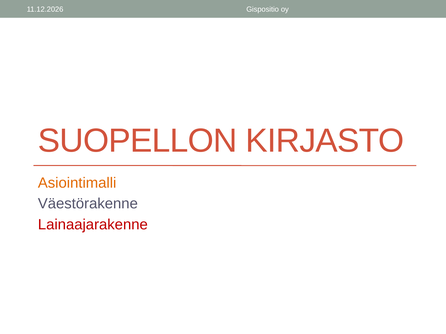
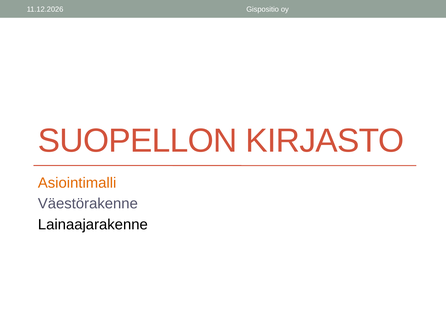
Lainaajarakenne colour: red -> black (93, 225)
